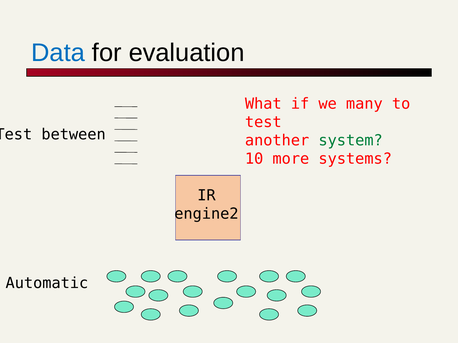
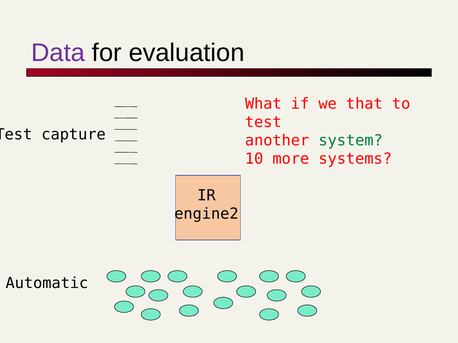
Data colour: blue -> purple (58, 53)
many: many -> that (364, 104)
between: between -> capture (74, 135)
